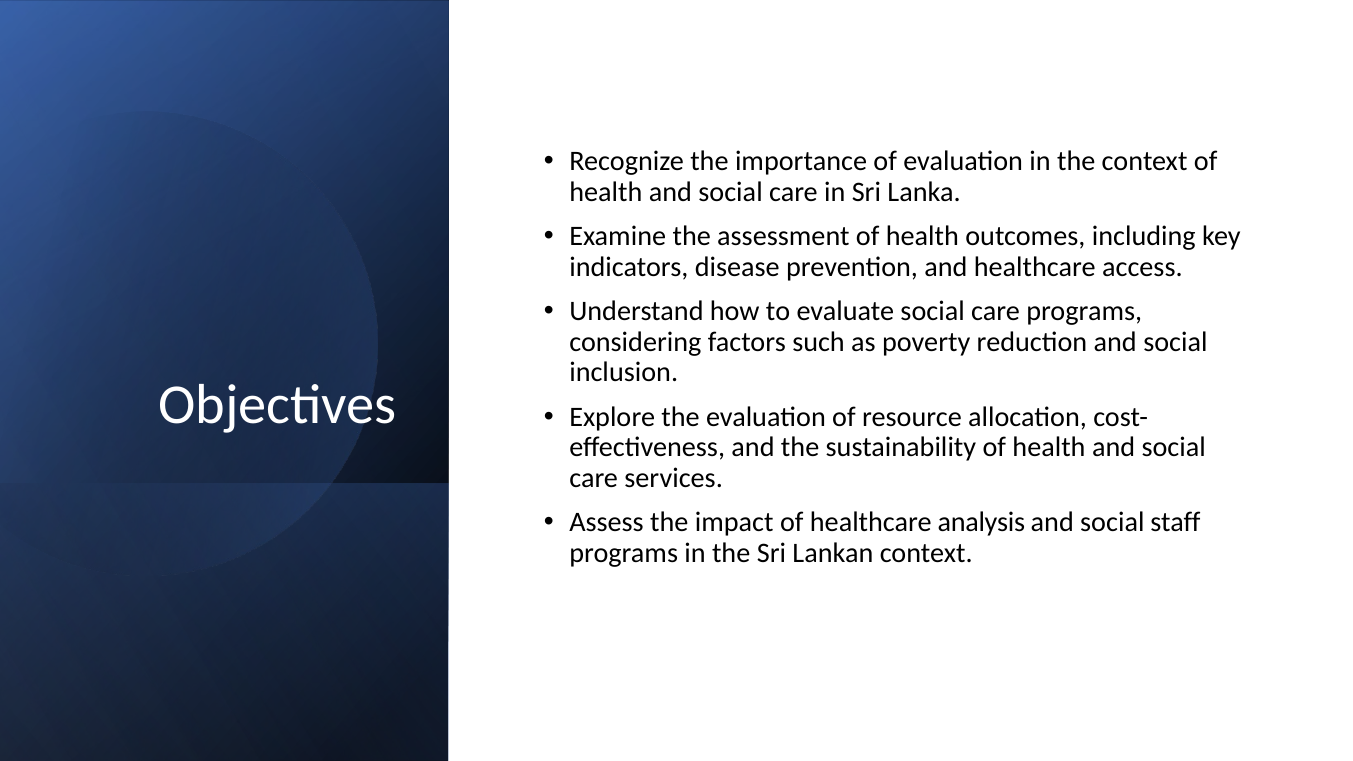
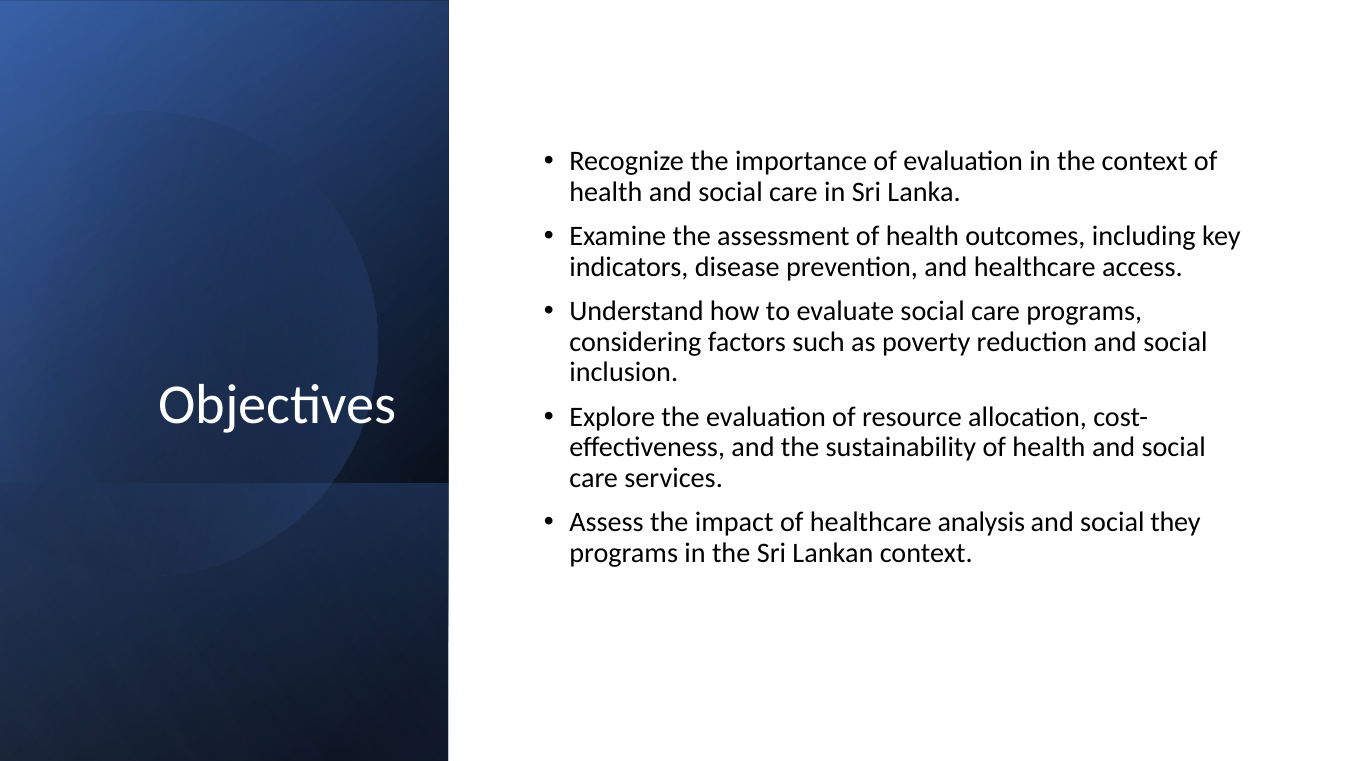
staff: staff -> they (1175, 523)
